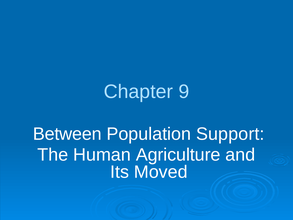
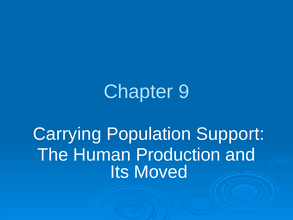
Between: Between -> Carrying (67, 134)
Agriculture: Agriculture -> Production (178, 155)
